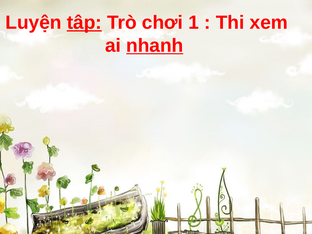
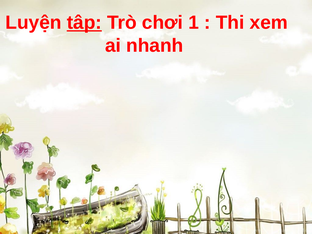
nhanh underline: present -> none (155, 46)
